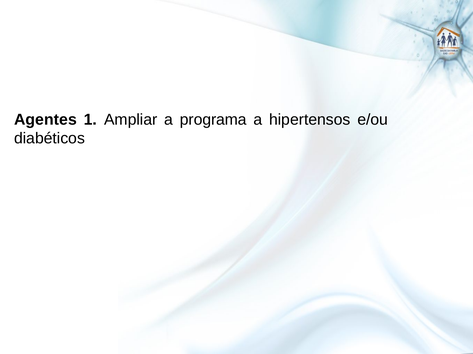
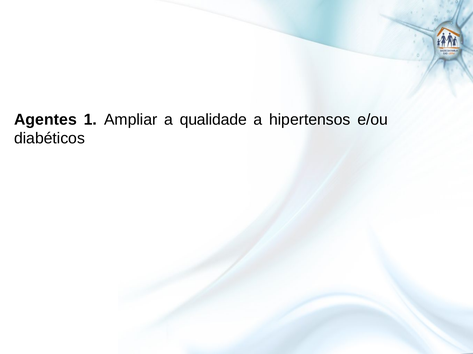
programa: programa -> qualidade (213, 120)
